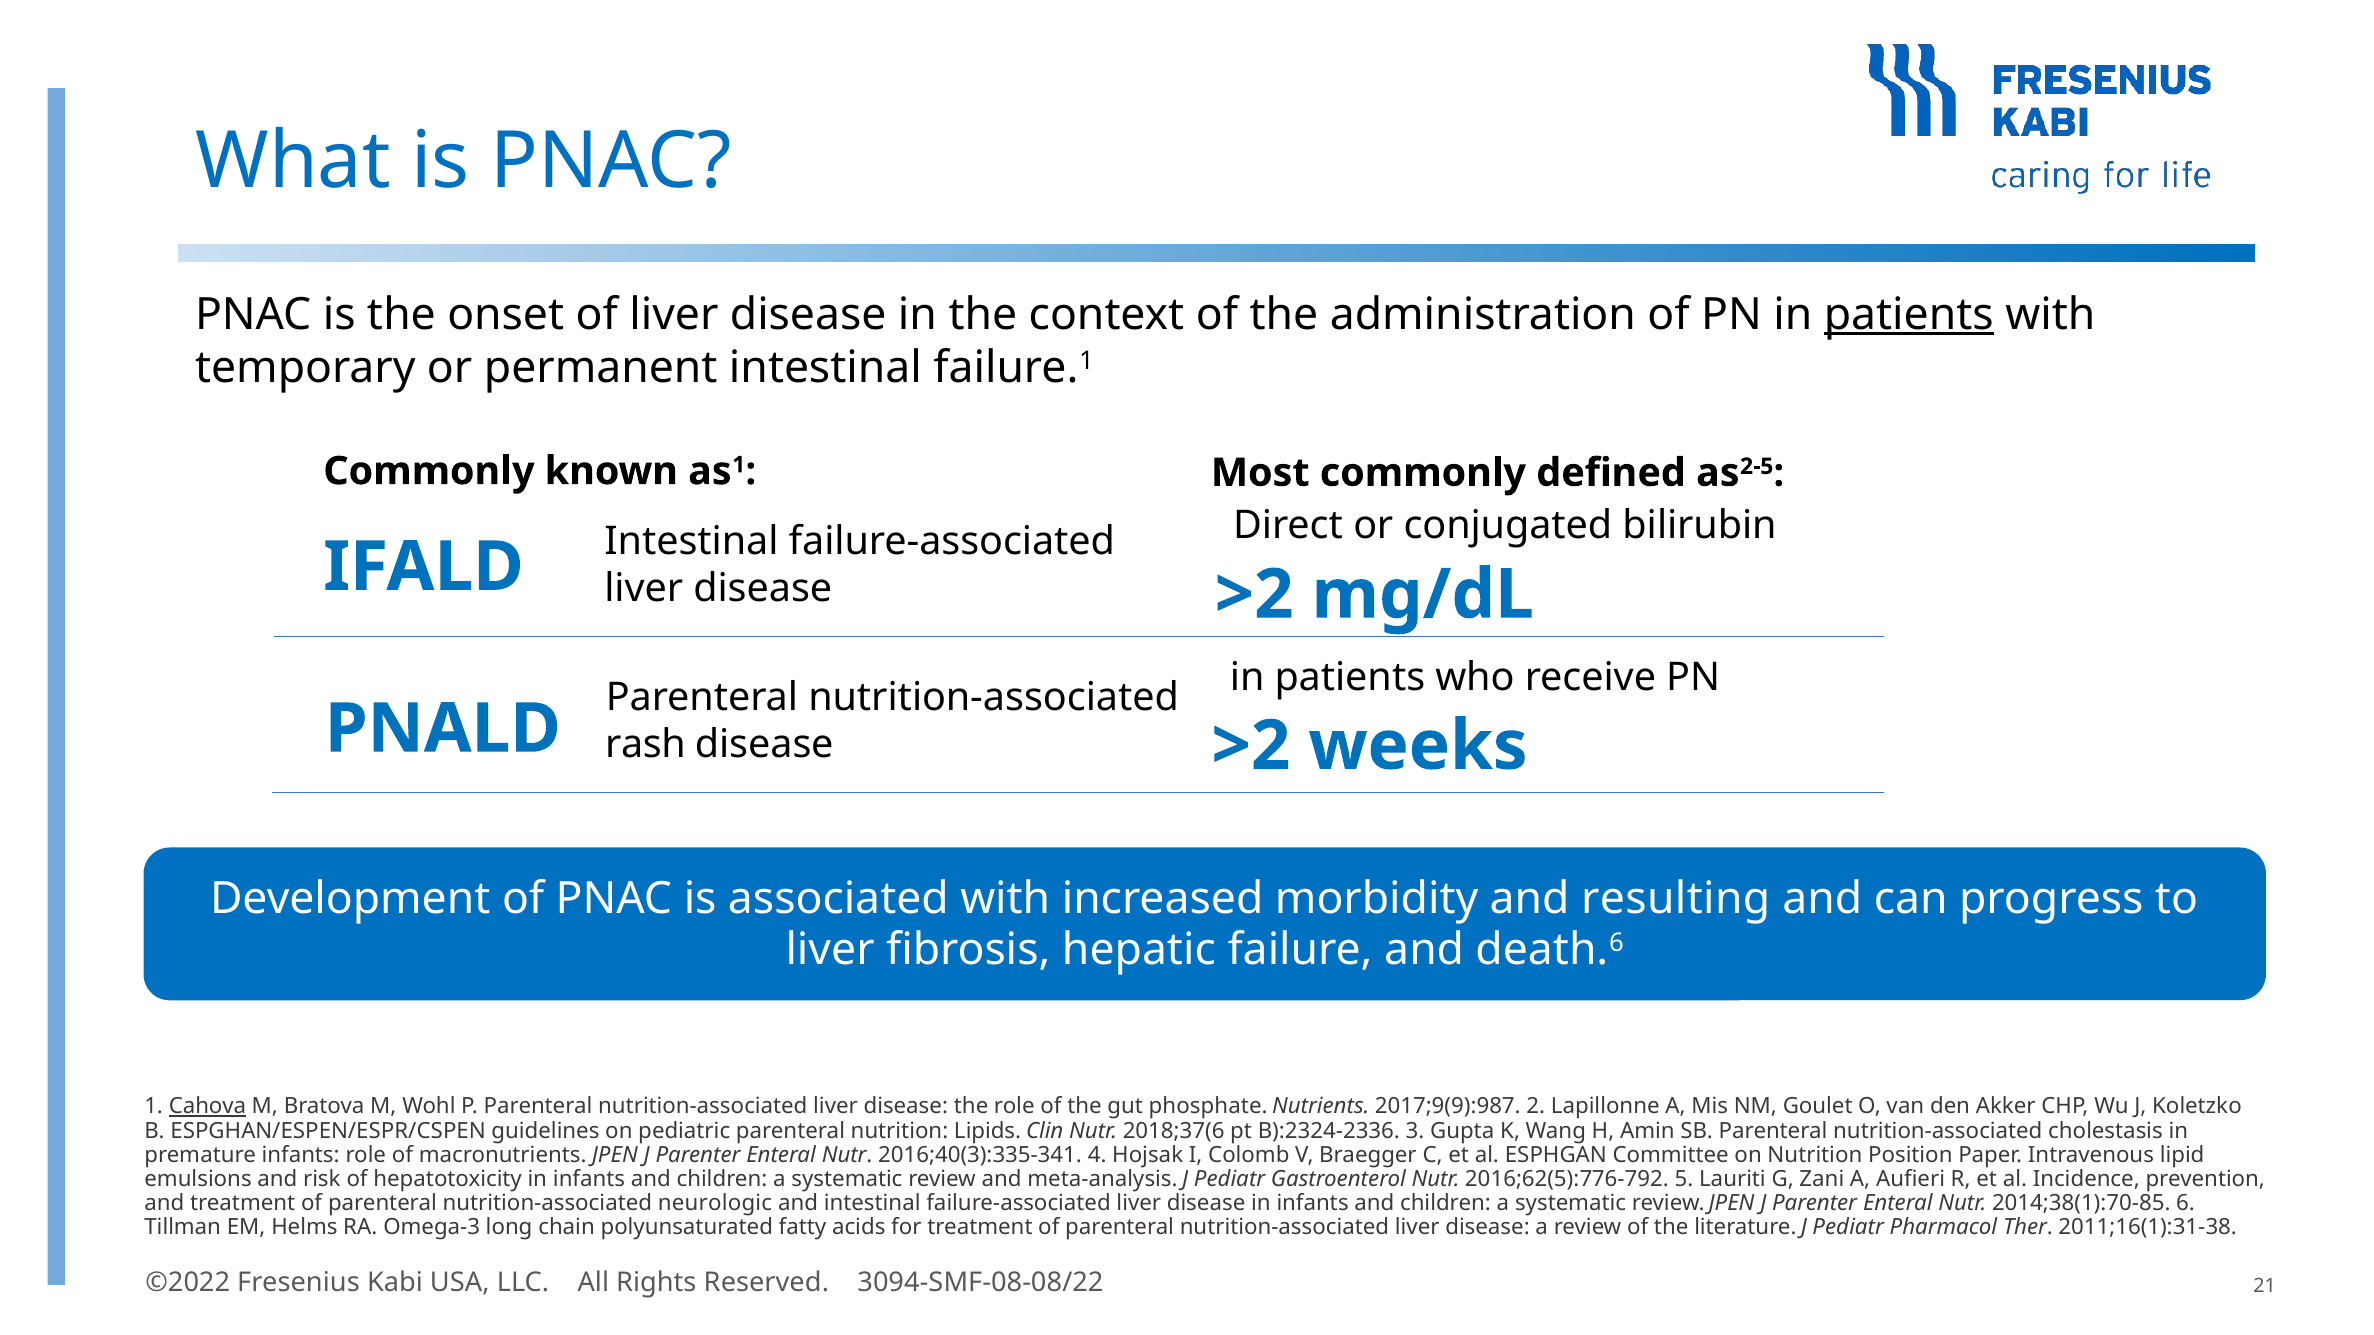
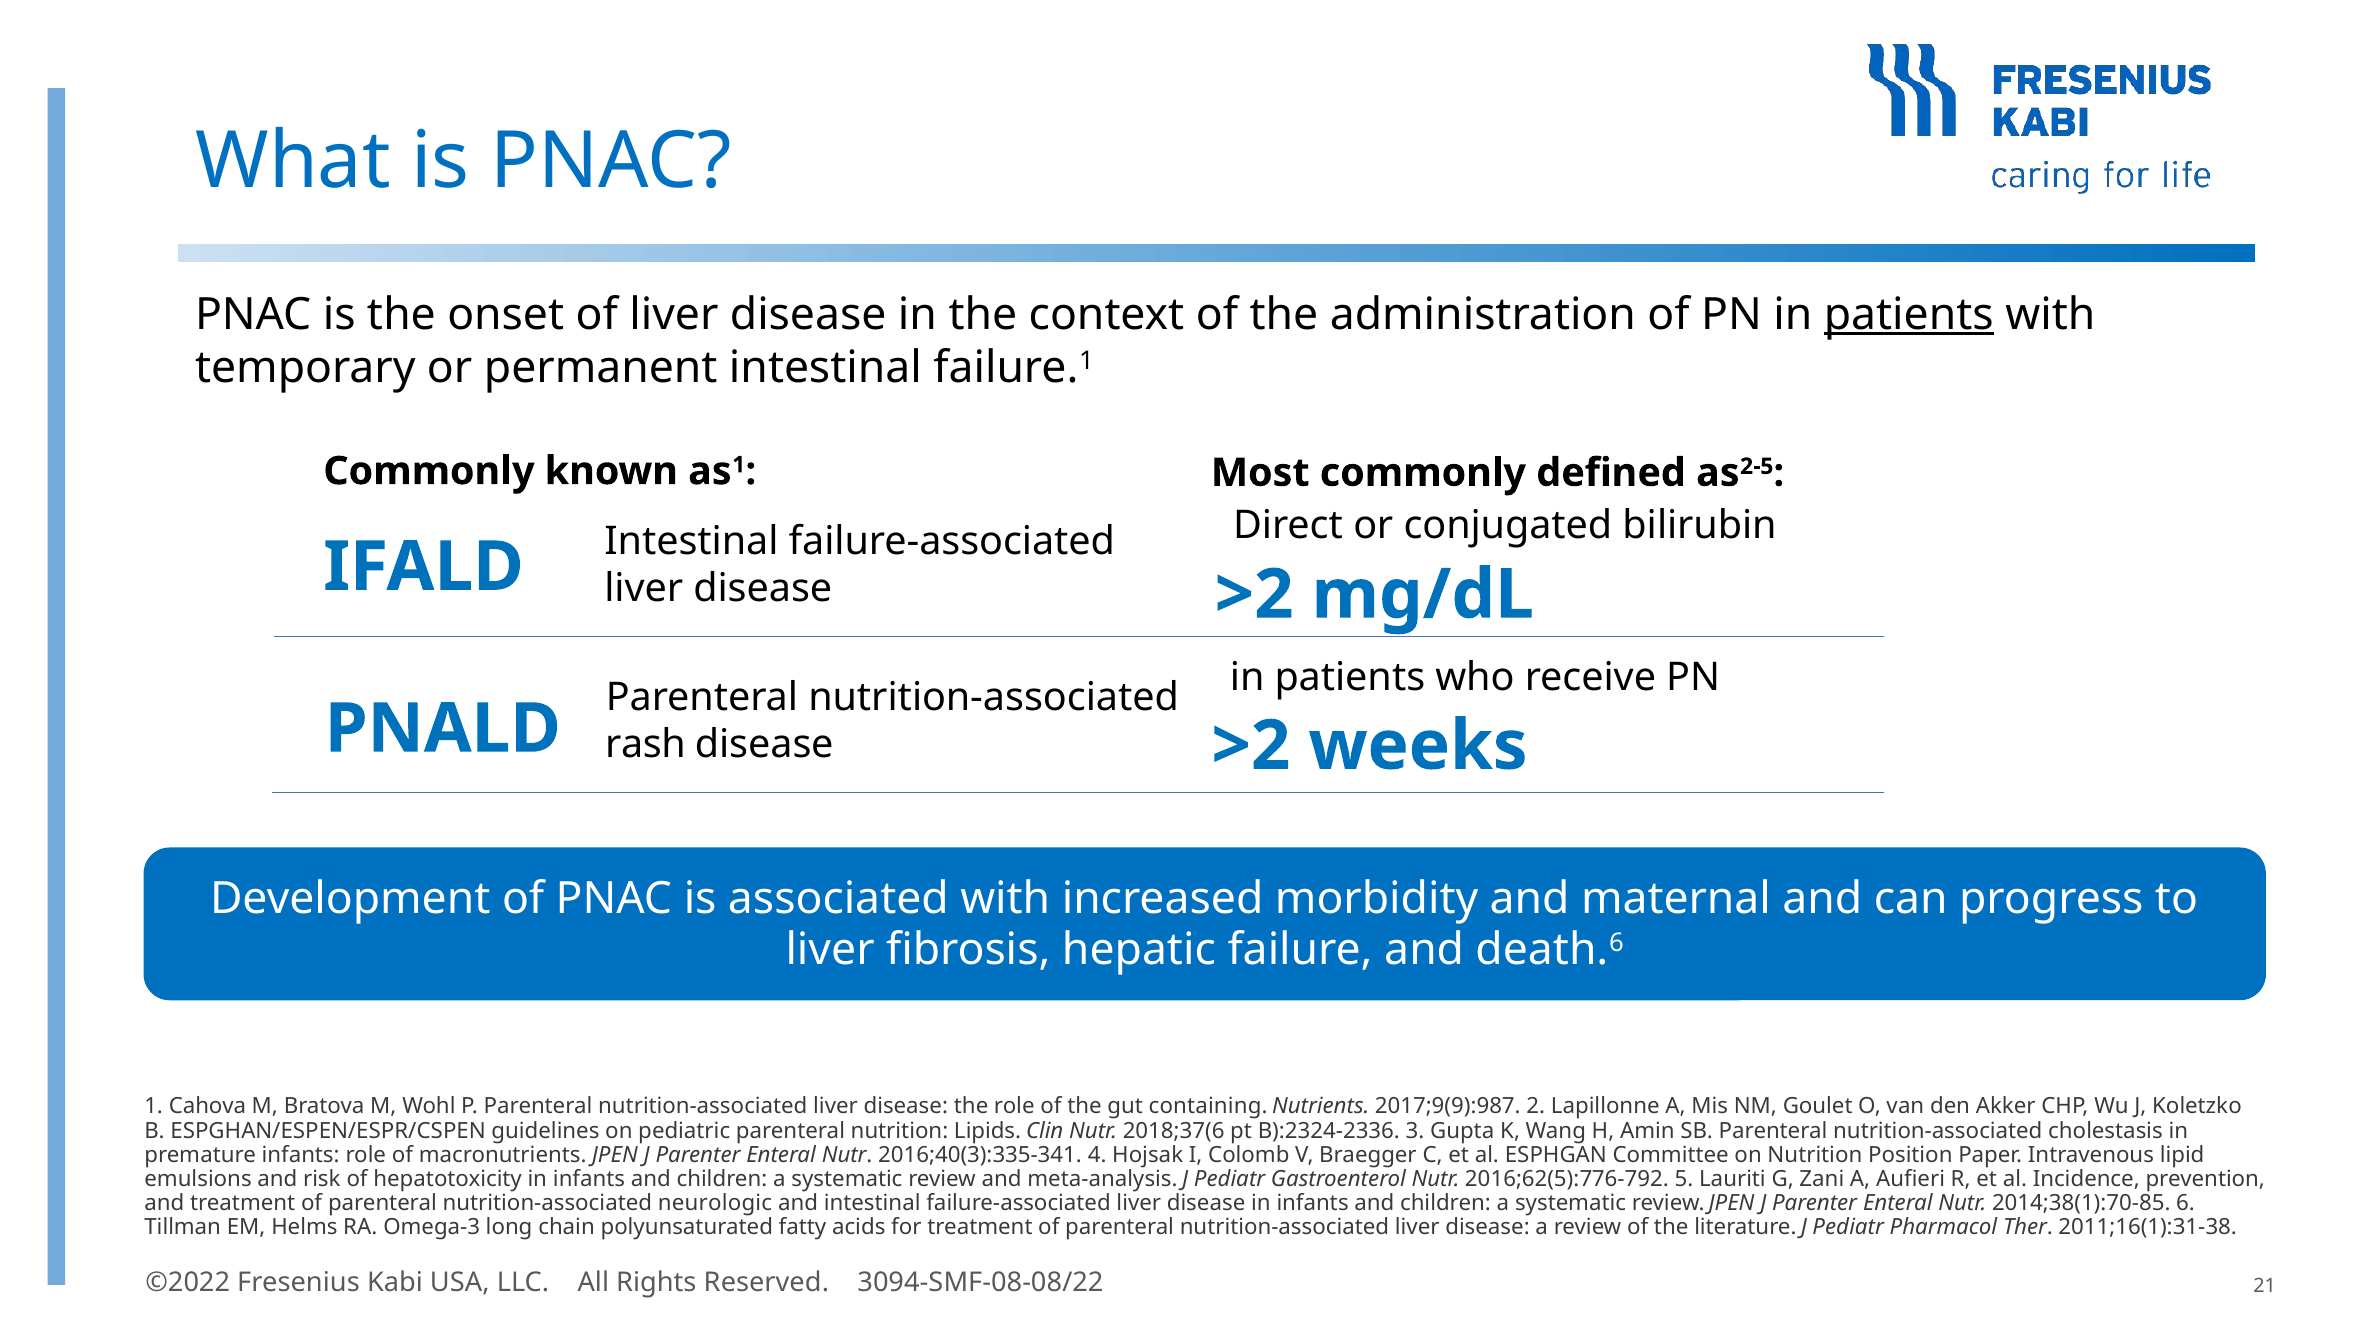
resulting: resulting -> maternal (1676, 899)
Cahova underline: present -> none (207, 1107)
phosphate: phosphate -> containing (1208, 1107)
